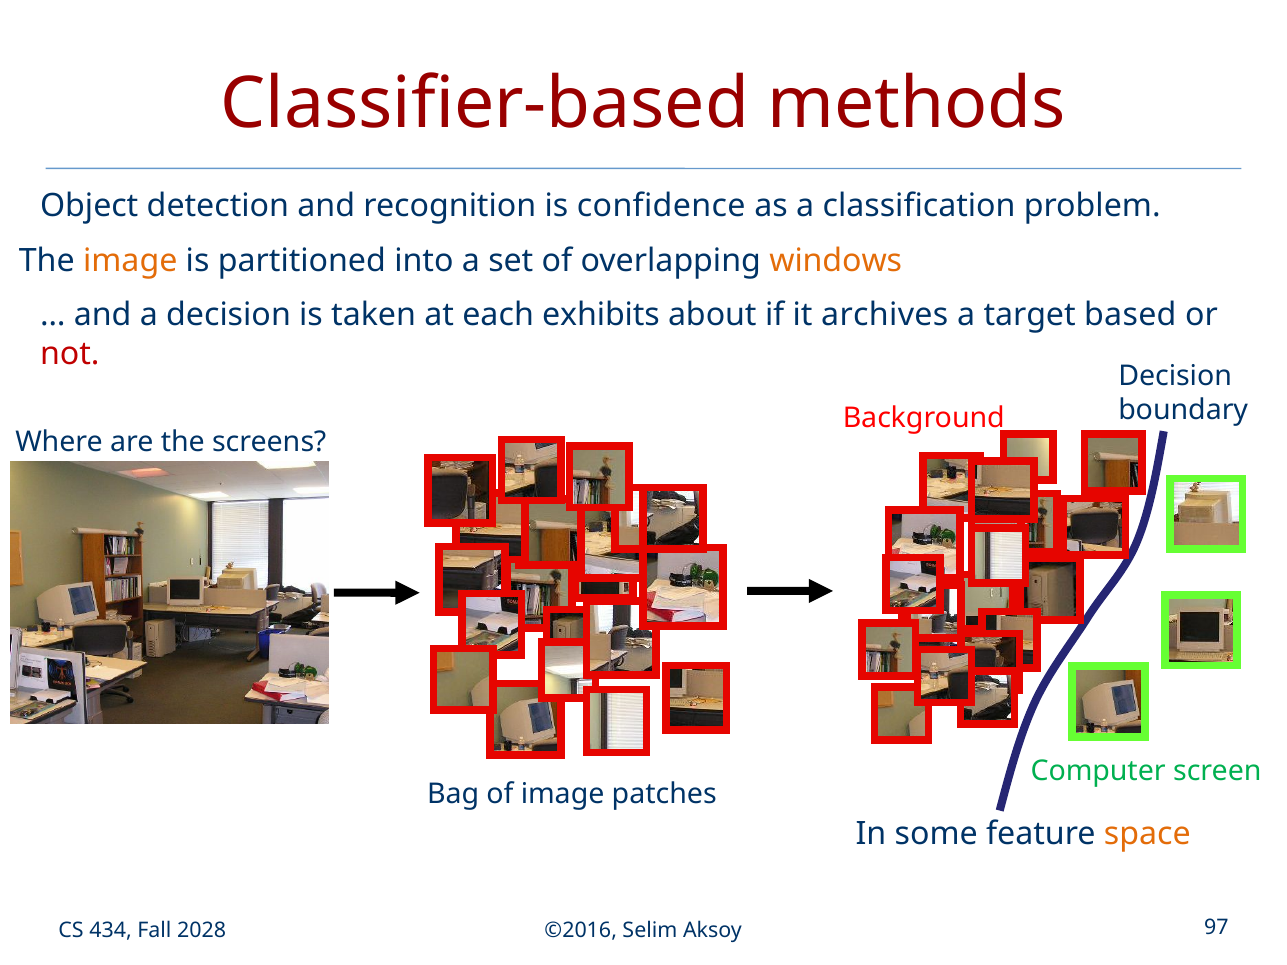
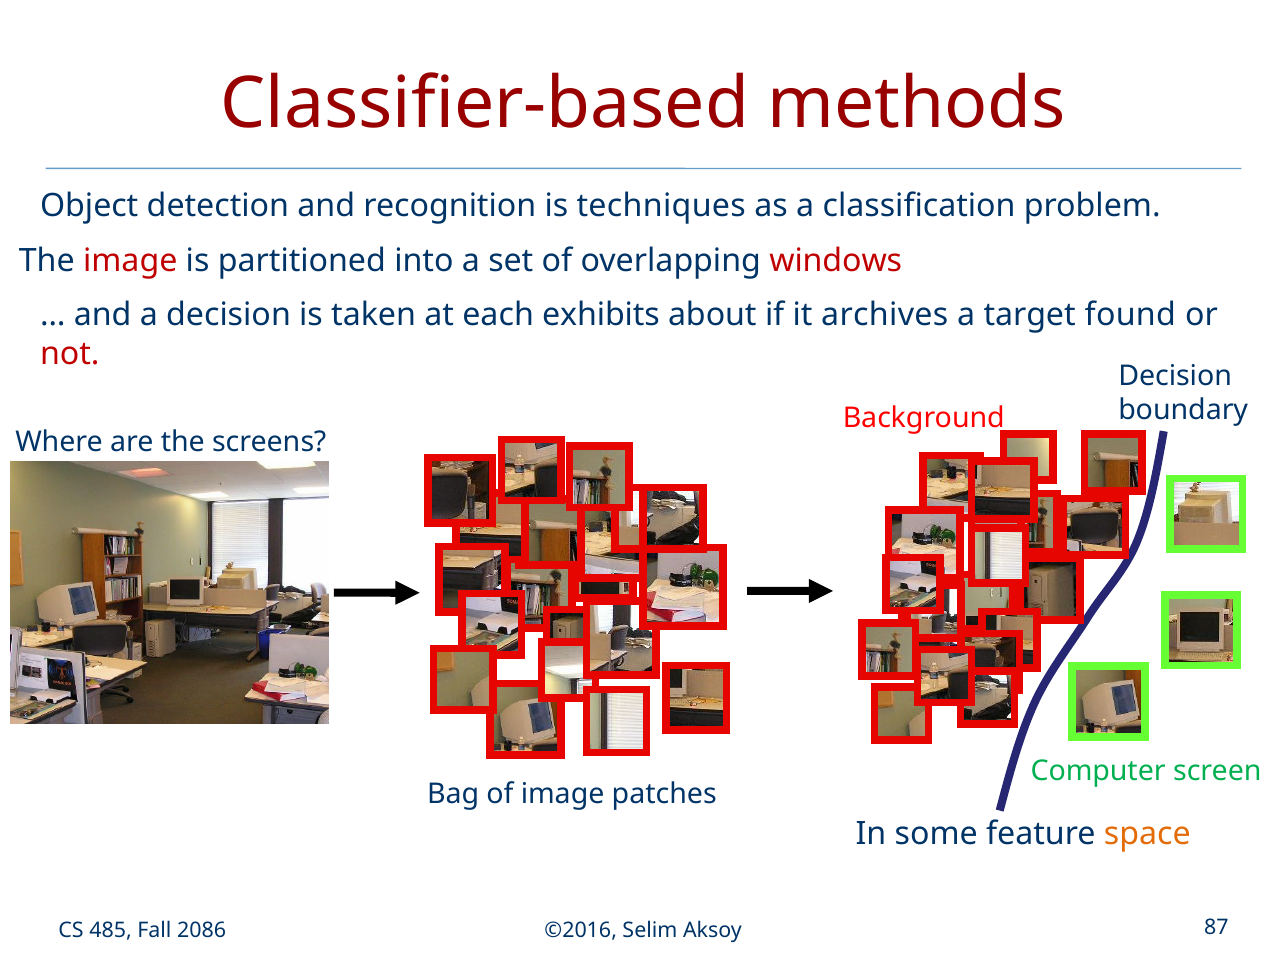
confidence: confidence -> techniques (661, 206)
image colour: orange -> red (130, 261)
windows colour: orange -> red (836, 261)
based: based -> found (1130, 315)
434: 434 -> 485 (111, 931)
2028: 2028 -> 2086 (202, 931)
97: 97 -> 87 (1216, 928)
